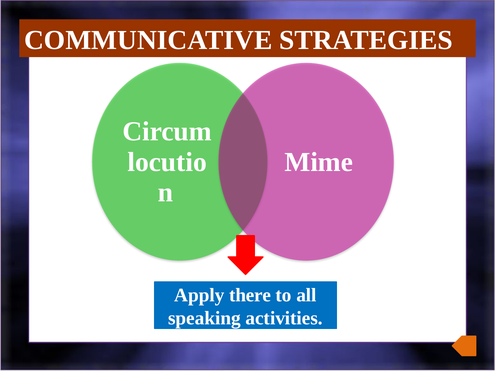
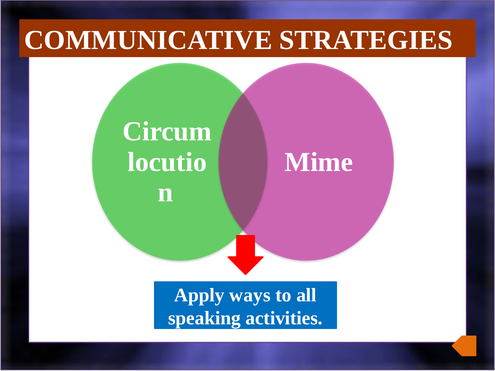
there: there -> ways (250, 295)
